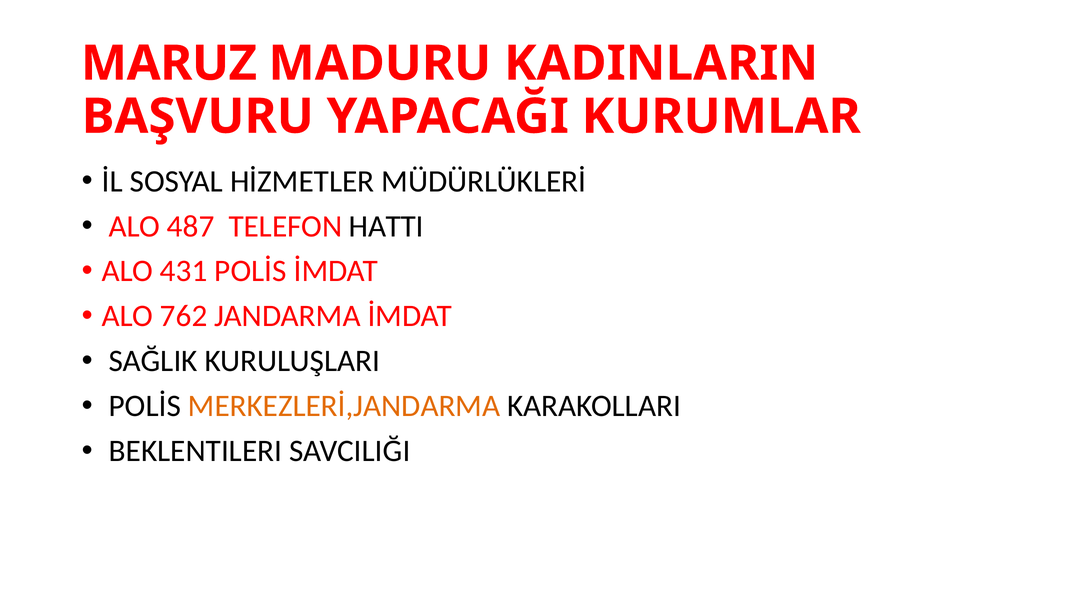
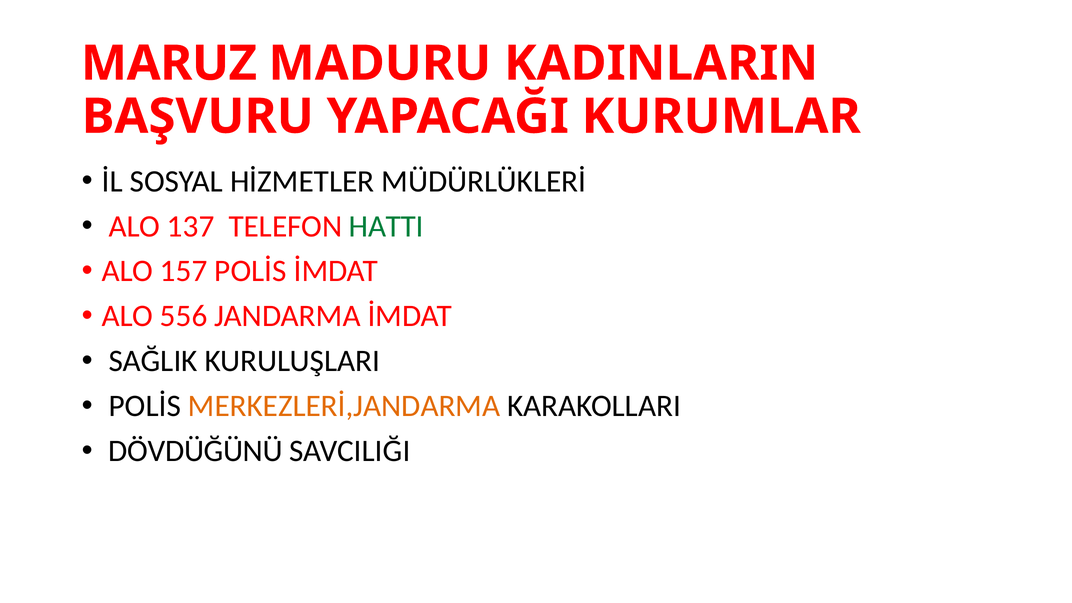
487: 487 -> 137 (191, 226)
HATTI colour: black -> green (386, 226)
431: 431 -> 157 (184, 271)
762: 762 -> 556 (184, 316)
BEKLENTILERI: BEKLENTILERI -> DÖVDÜĞÜNÜ (196, 451)
